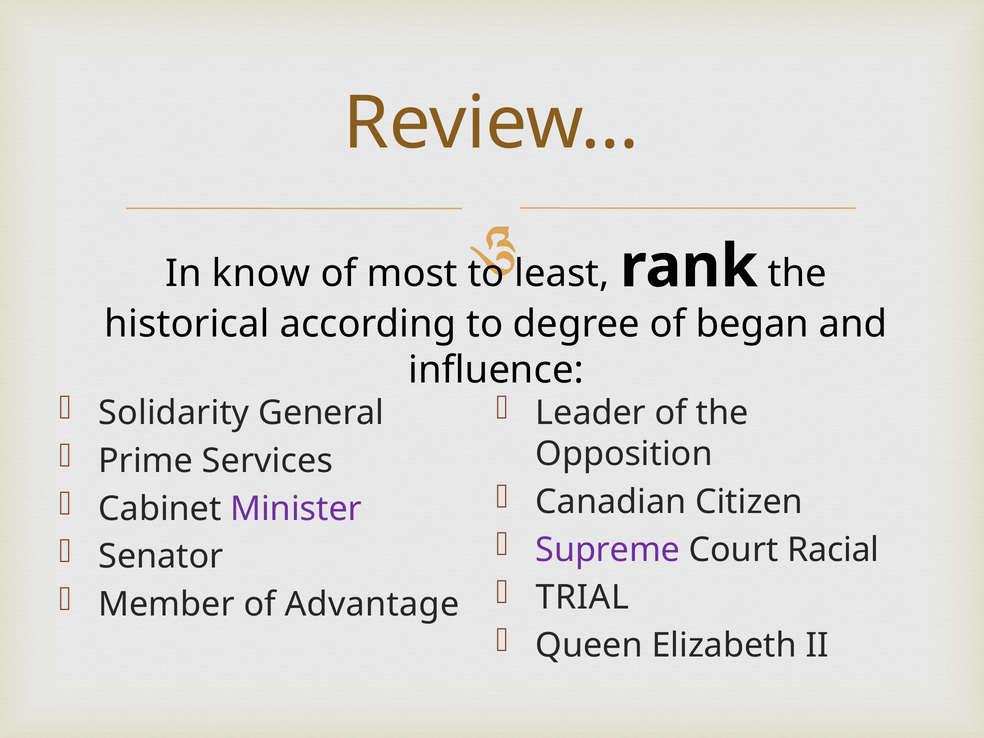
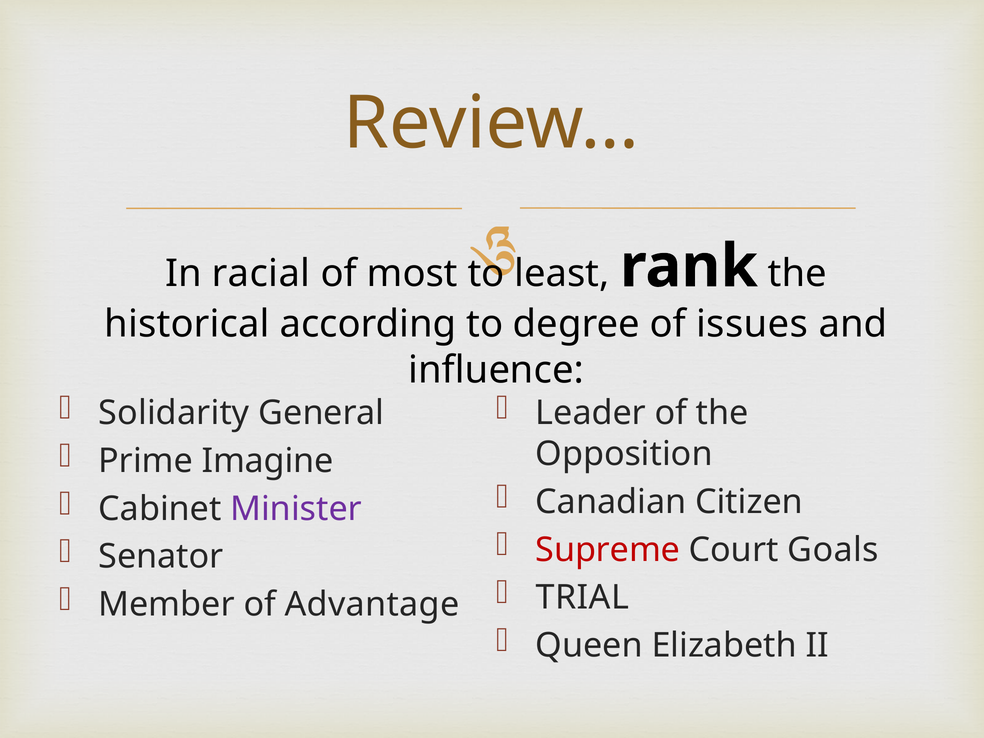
know: know -> racial (261, 274)
began: began -> issues (752, 324)
Services: Services -> Imagine (268, 461)
Supreme colour: purple -> red (608, 550)
Racial: Racial -> Goals (833, 550)
